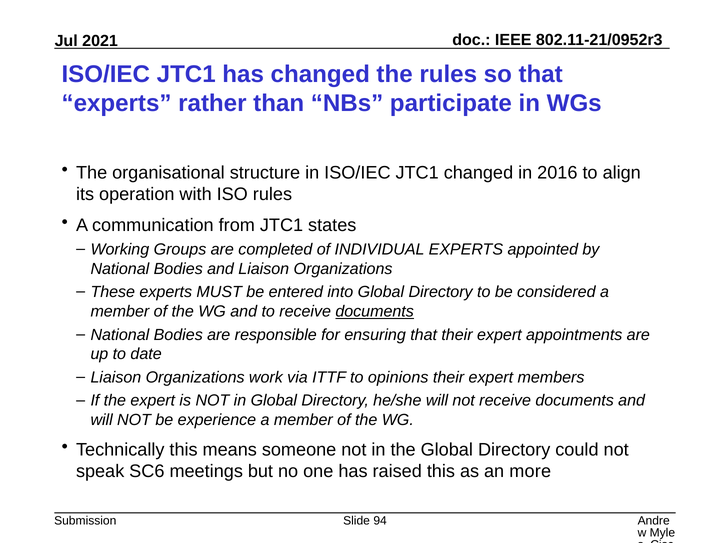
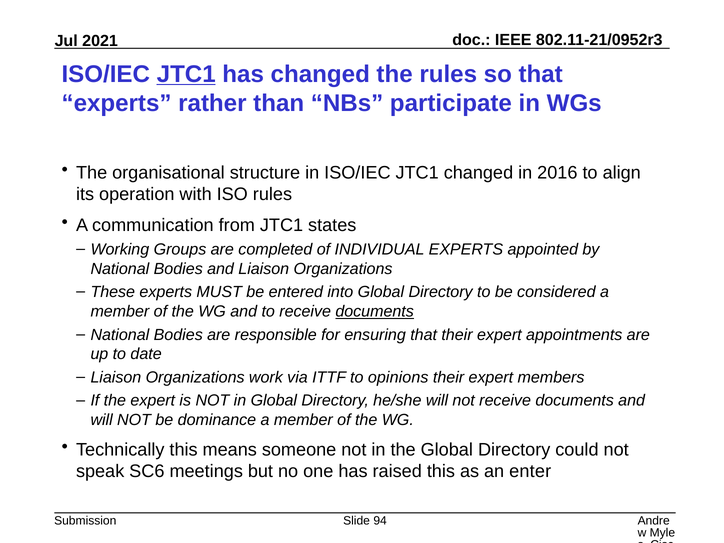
JTC1 underline: none -> present (186, 74)
experience: experience -> dominance (217, 420)
more: more -> enter (530, 471)
